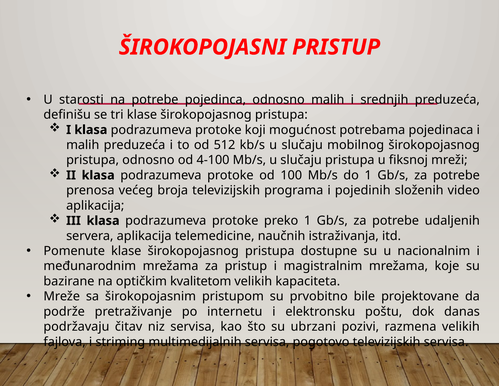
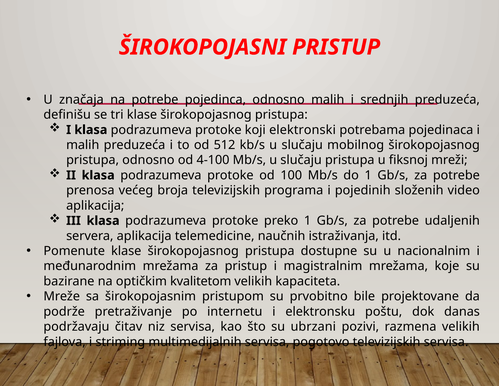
starosti: starosti -> značaja (81, 99)
mogućnost: mogućnost -> elektronski (303, 130)
